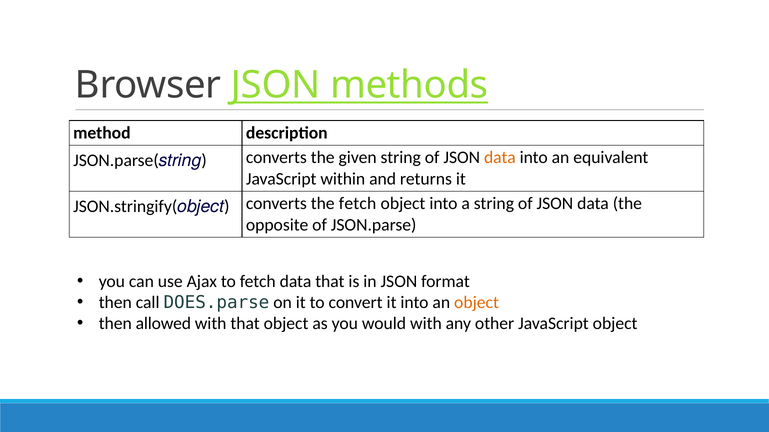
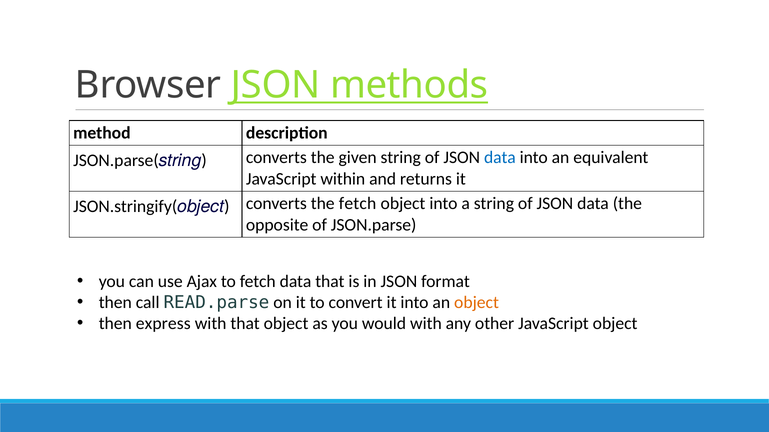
data colour: orange -> blue (500, 158)
DOES.parse: DOES.parse -> READ.parse (216, 303)
allowed: allowed -> express (163, 324)
